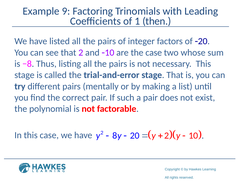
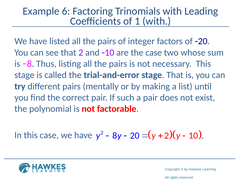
9: 9 -> 6 (66, 11)
1 then: then -> with (157, 21)
